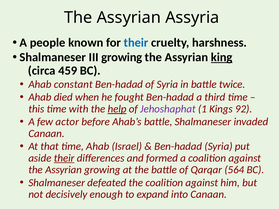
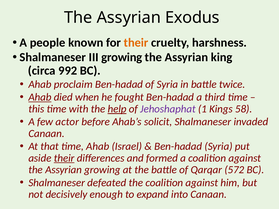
Assyria: Assyria -> Exodus (192, 18)
their colour: blue -> orange (136, 43)
king underline: present -> none (222, 57)
459: 459 -> 992 (68, 71)
constant: constant -> proclaim (73, 84)
Ahab underline: none -> present (40, 97)
92: 92 -> 58 (244, 109)
Ahab’s battle: battle -> solicit (158, 122)
564: 564 -> 572 (234, 170)
